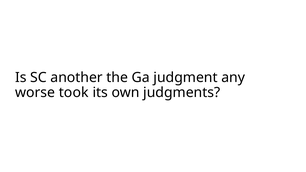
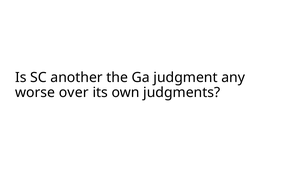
took: took -> over (74, 93)
